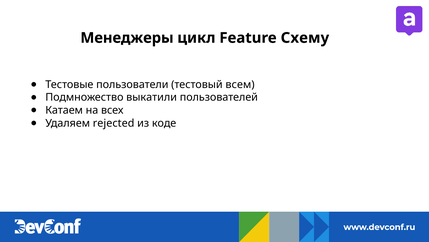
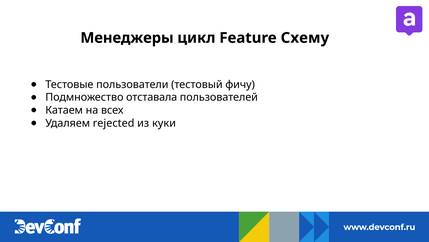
всем: всем -> фичу (240, 84)
выкатили: выкатили -> отставала (152, 97)
коде: коде -> куки (164, 123)
